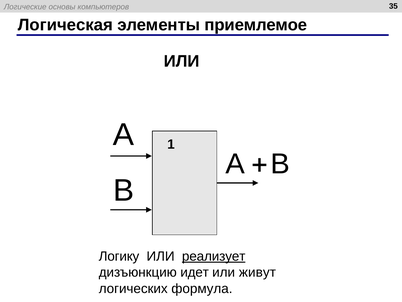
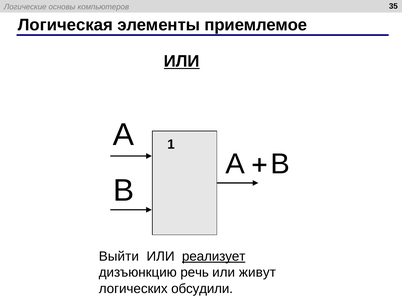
ИЛИ underline: none -> present (182, 61)
Логику: Логику -> Выйти (119, 256)
идет: идет -> речь (195, 272)
формула: формула -> обсудили (202, 288)
